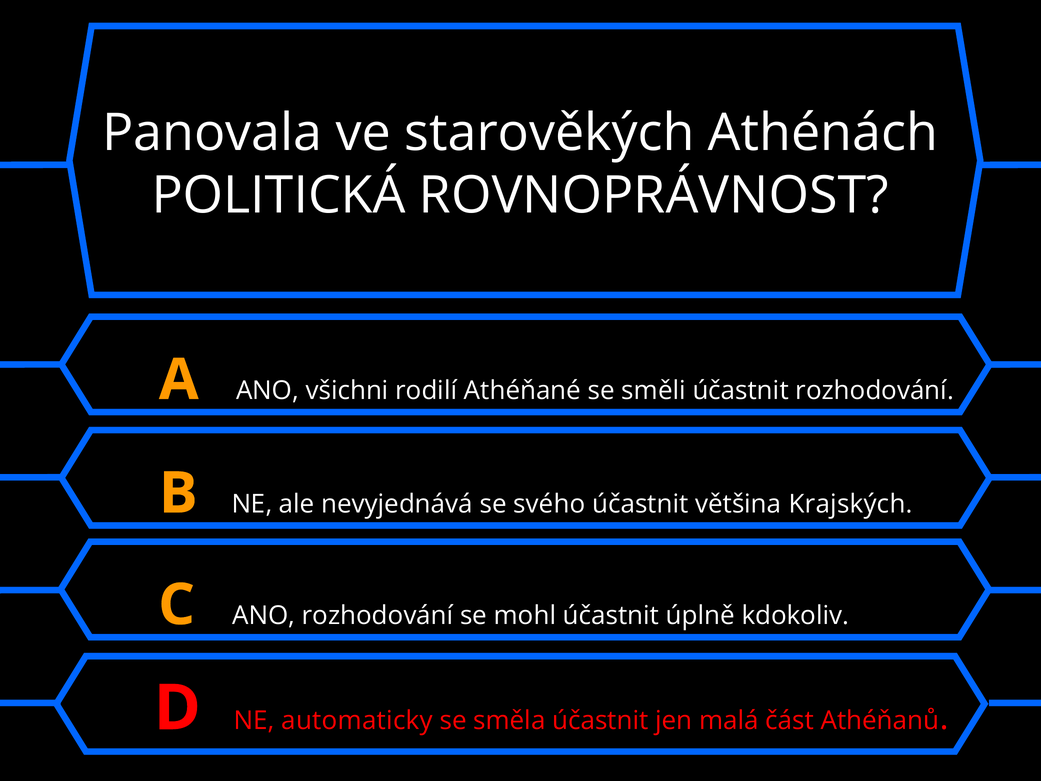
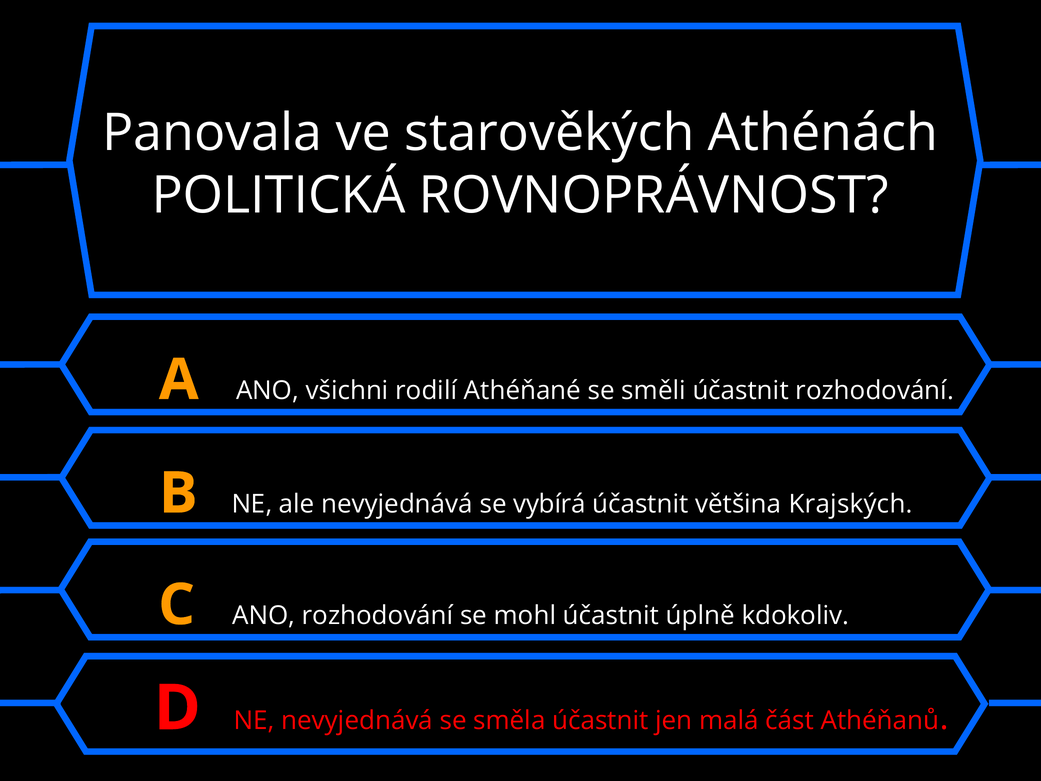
svého: svého -> vybírá (549, 504)
NE automaticky: automaticky -> nevyjednává (357, 720)
